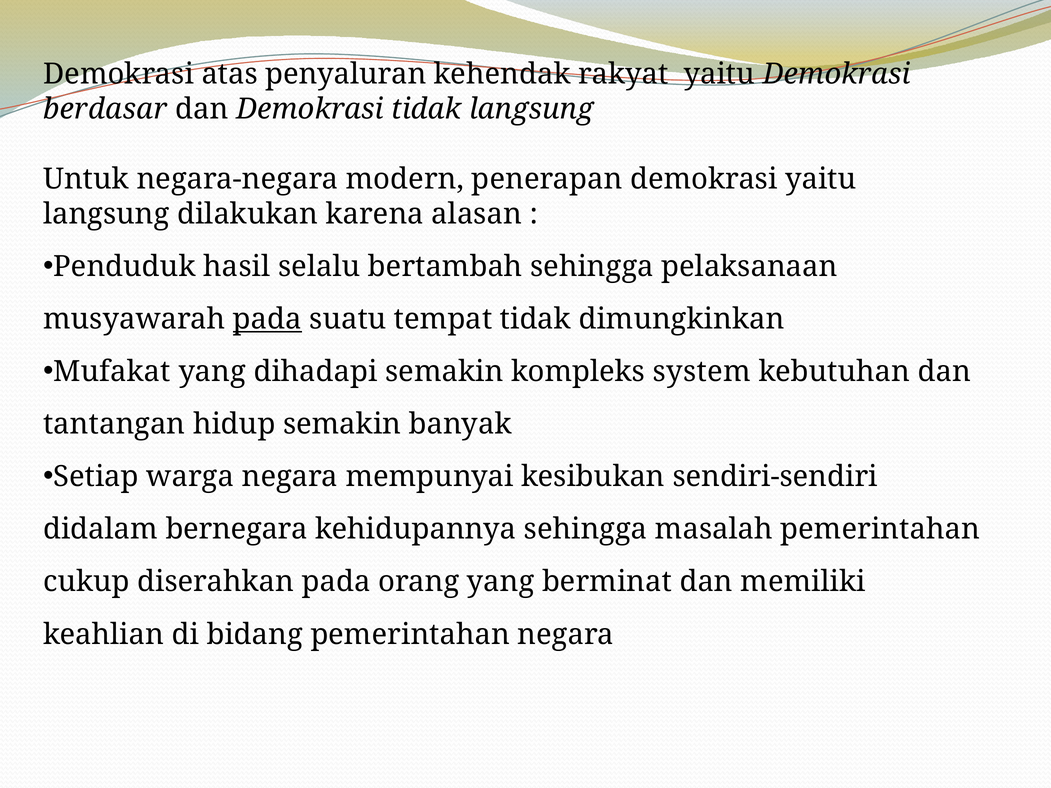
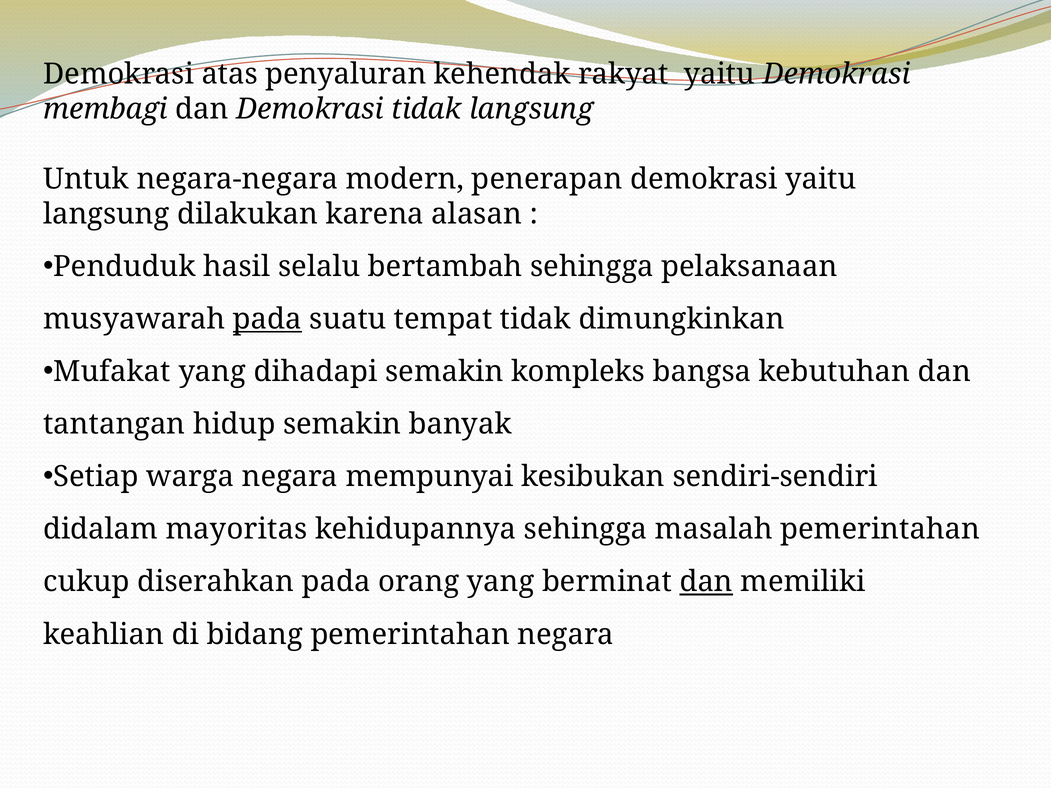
berdasar: berdasar -> membagi (105, 109)
system: system -> bangsa (702, 372)
bernegara: bernegara -> mayoritas (236, 529)
dan underline: none -> present (706, 582)
